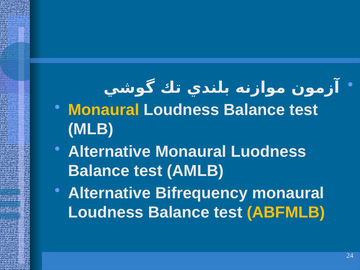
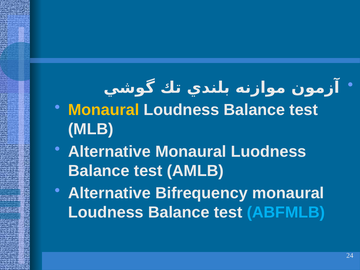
ABFMLB colour: yellow -> light blue (286, 212)
